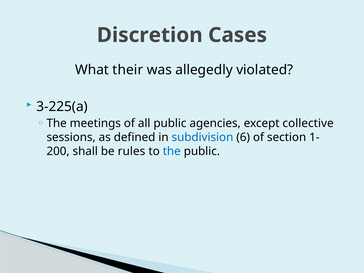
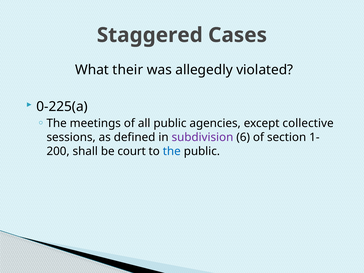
Discretion: Discretion -> Staggered (150, 35)
3-225(a: 3-225(a -> 0-225(a (62, 107)
subdivision colour: blue -> purple (202, 137)
rules: rules -> court (132, 151)
